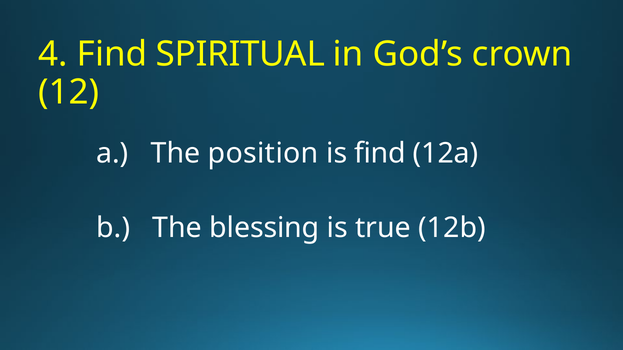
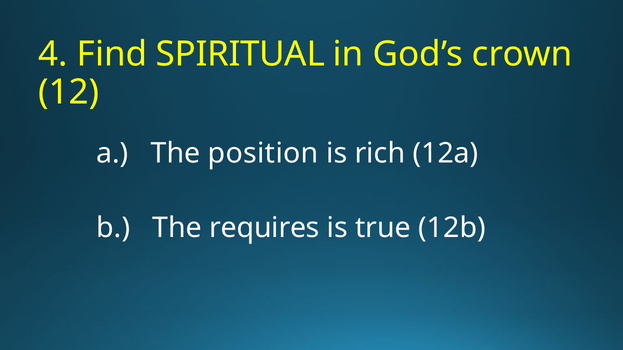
is find: find -> rich (380, 153)
blessing: blessing -> requires (264, 228)
